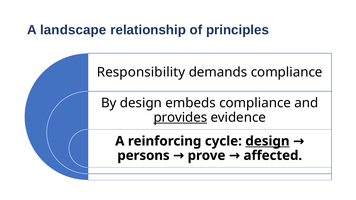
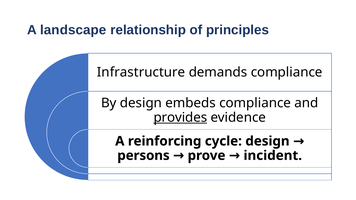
Responsibility: Responsibility -> Infrastructure (141, 72)
design underline: present -> none (267, 141)
affected: affected -> incident (273, 156)
